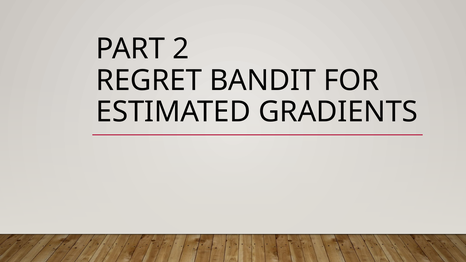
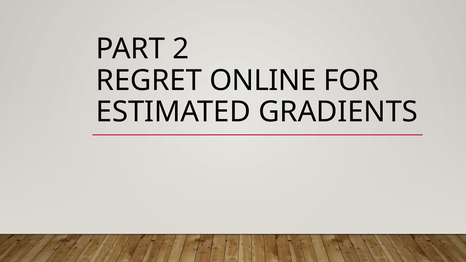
BANDIT: BANDIT -> ONLINE (263, 80)
